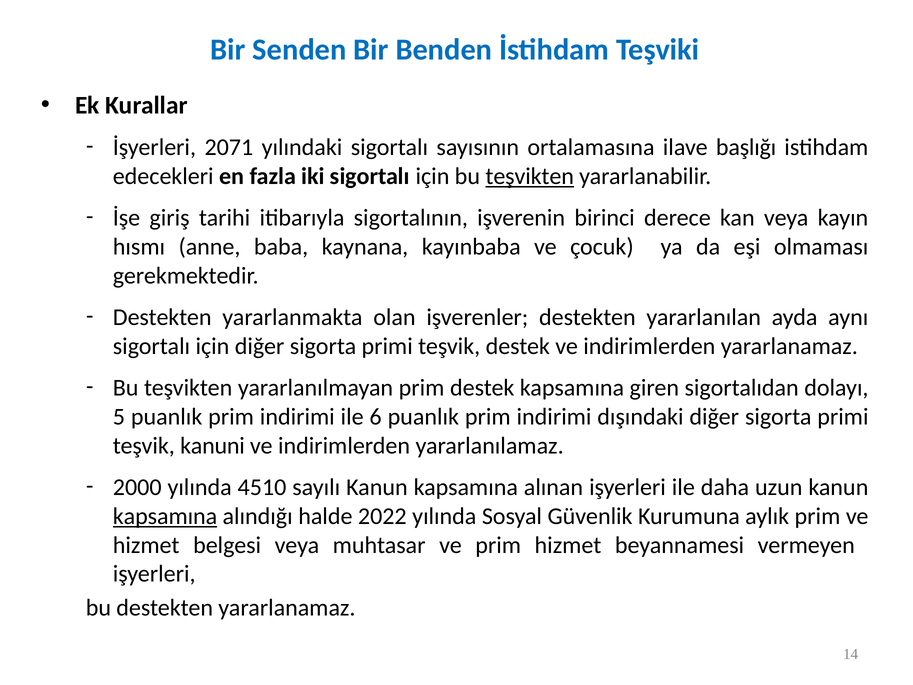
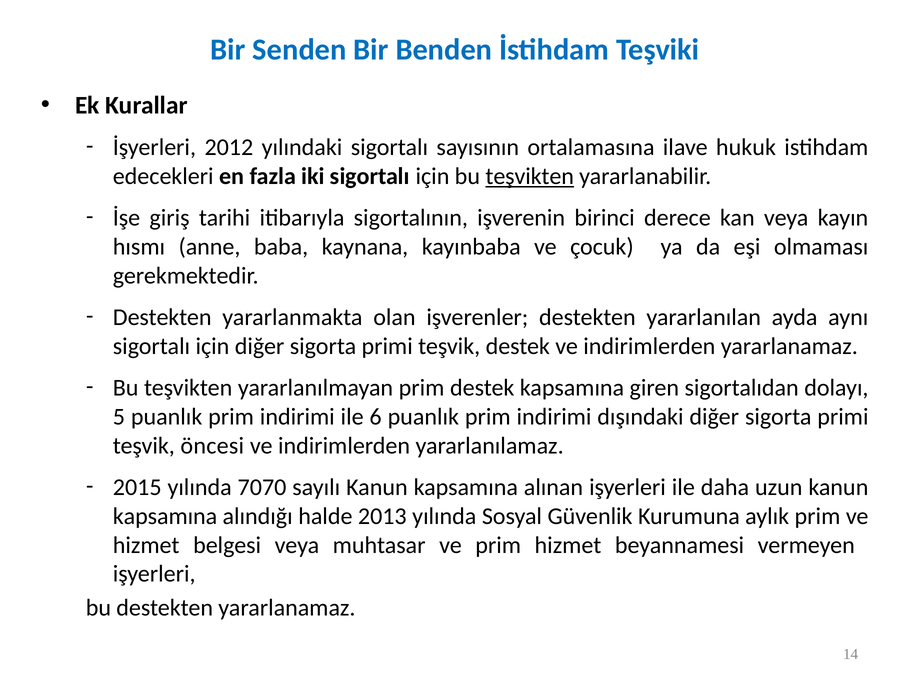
2071: 2071 -> 2012 (229, 147)
başlığı: başlığı -> hukuk (746, 147)
kanuni: kanuni -> öncesi (212, 446)
2000: 2000 -> 2015 (137, 487)
4510: 4510 -> 7070 (262, 487)
kapsamına underline: present -> none (165, 516)
2022: 2022 -> 2013 (382, 516)
